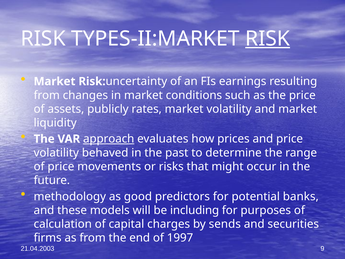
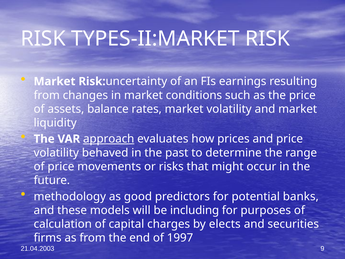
RISK underline: present -> none (268, 39)
publicly: publicly -> balance (108, 109)
sends: sends -> elects (225, 224)
